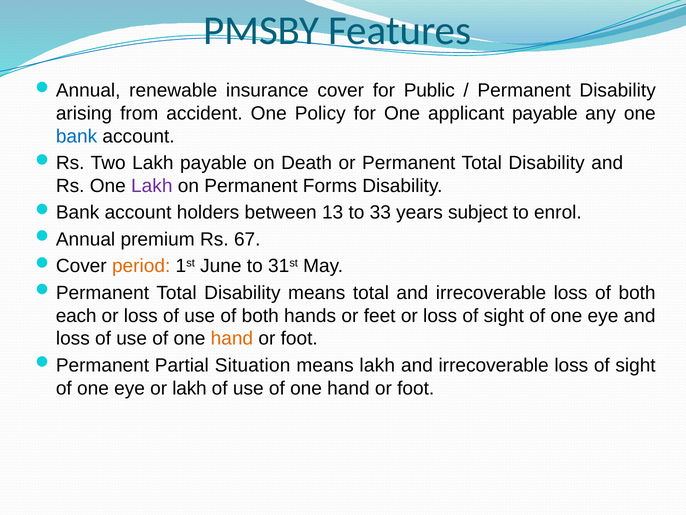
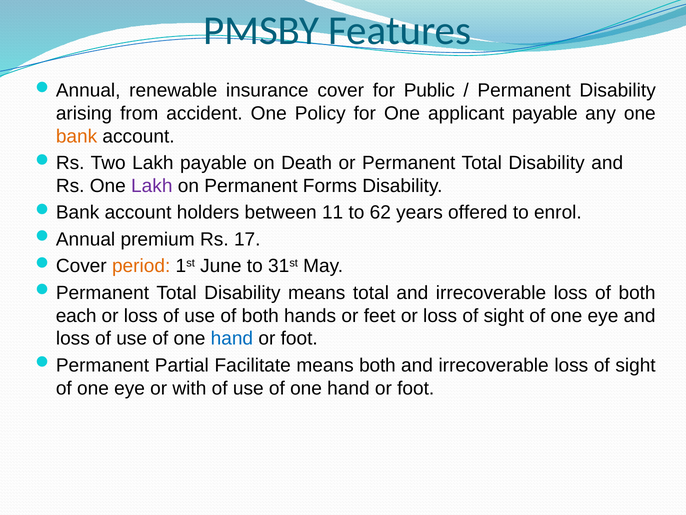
bank colour: blue -> orange (77, 136)
13: 13 -> 11 (333, 212)
33: 33 -> 62 (380, 212)
subject: subject -> offered (478, 212)
67: 67 -> 17 (247, 239)
hand colour: orange -> blue (232, 338)
Situation: Situation -> Facilitate (253, 365)
means lakh: lakh -> both (377, 365)
or lakh: lakh -> with (189, 388)
